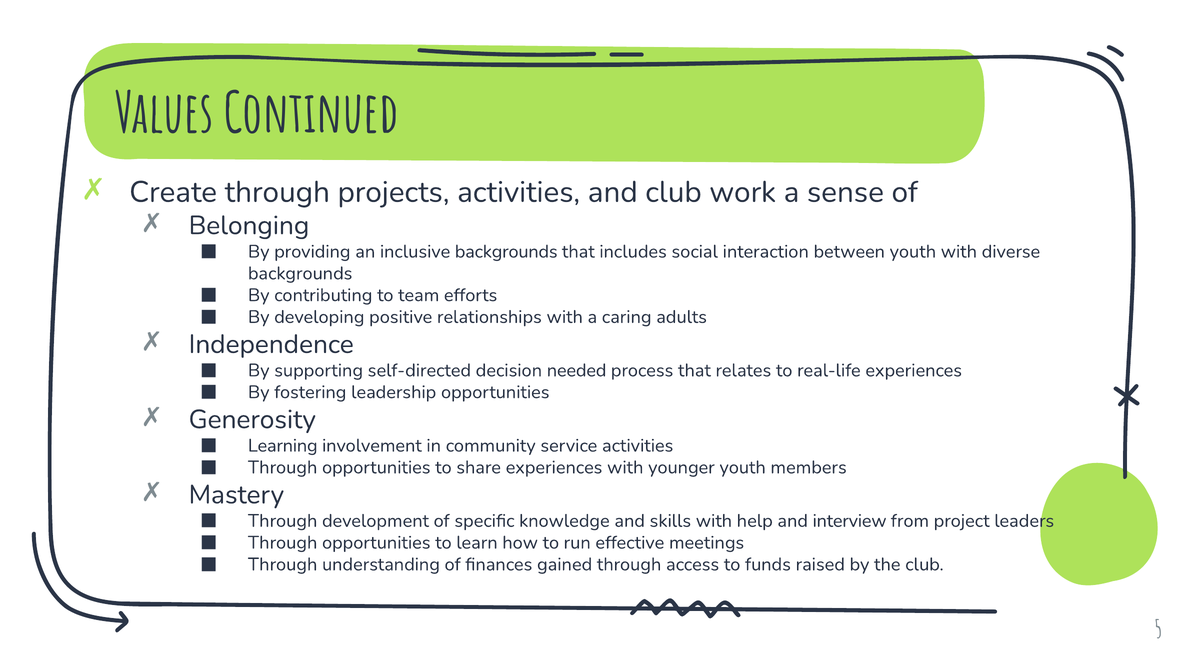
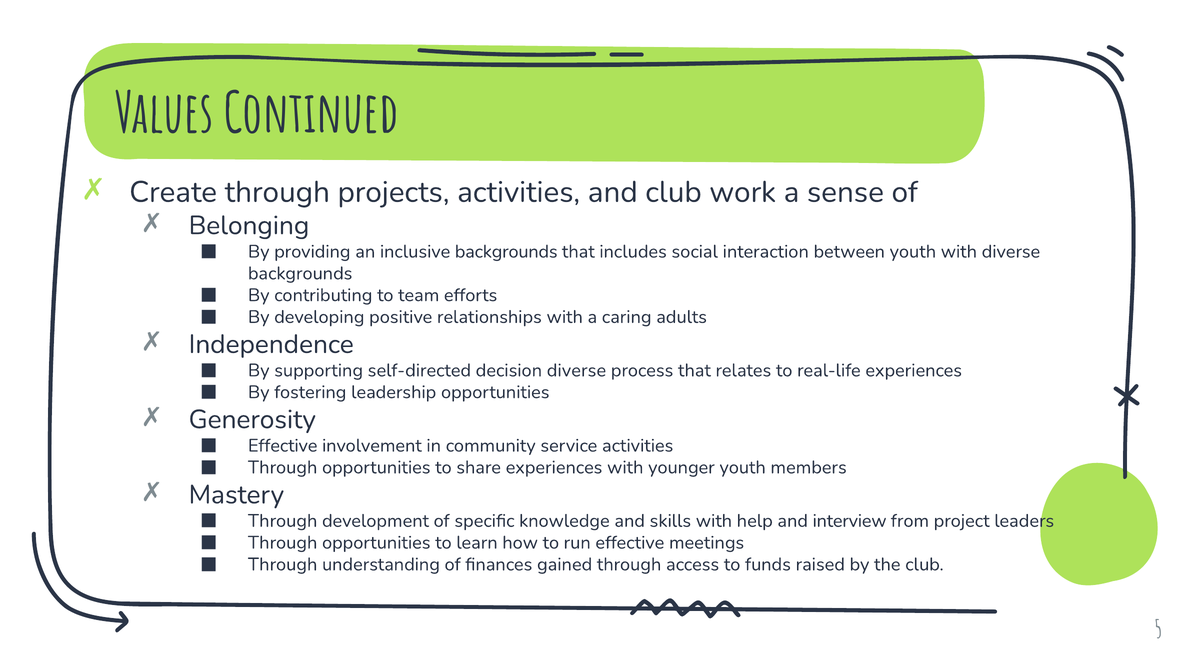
decision needed: needed -> diverse (576, 370)
Learning: Learning -> Effective (283, 445)
